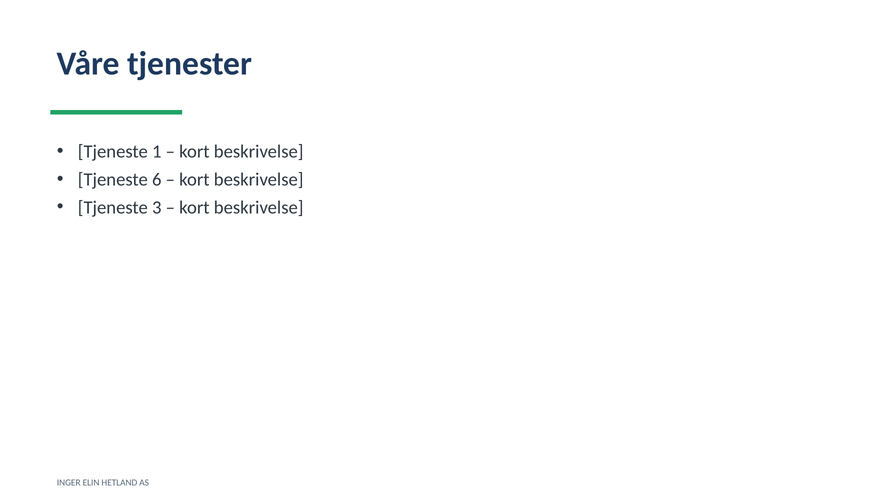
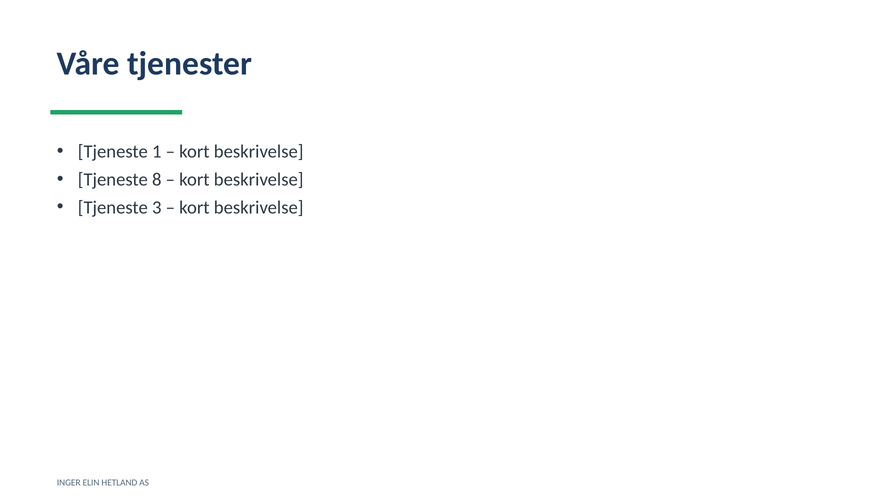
6: 6 -> 8 (157, 179)
